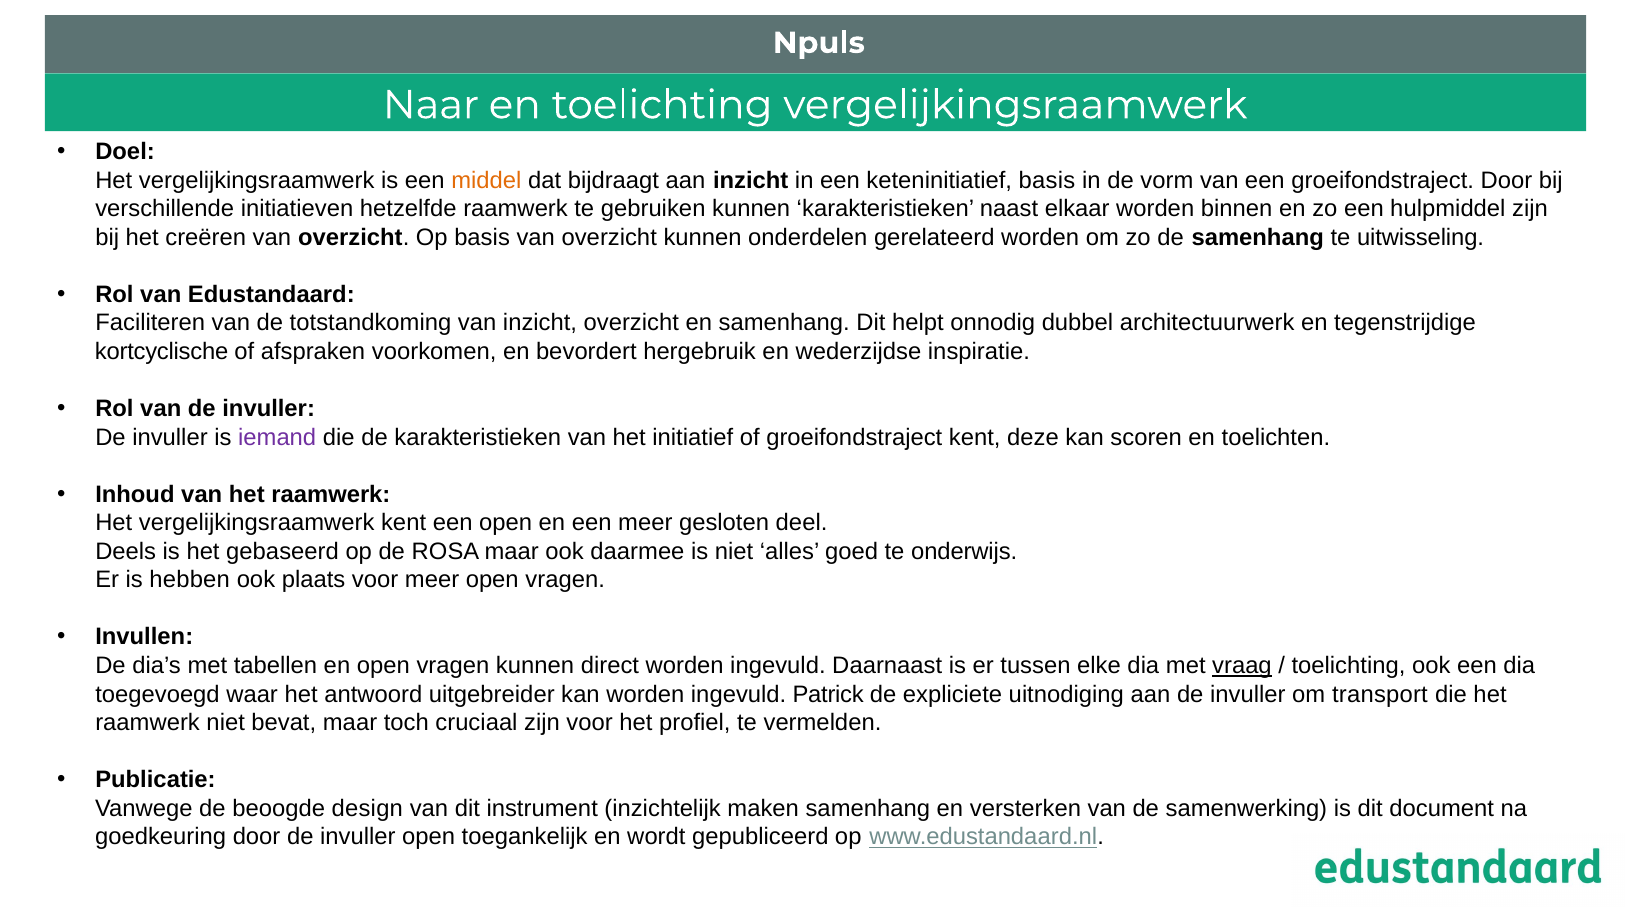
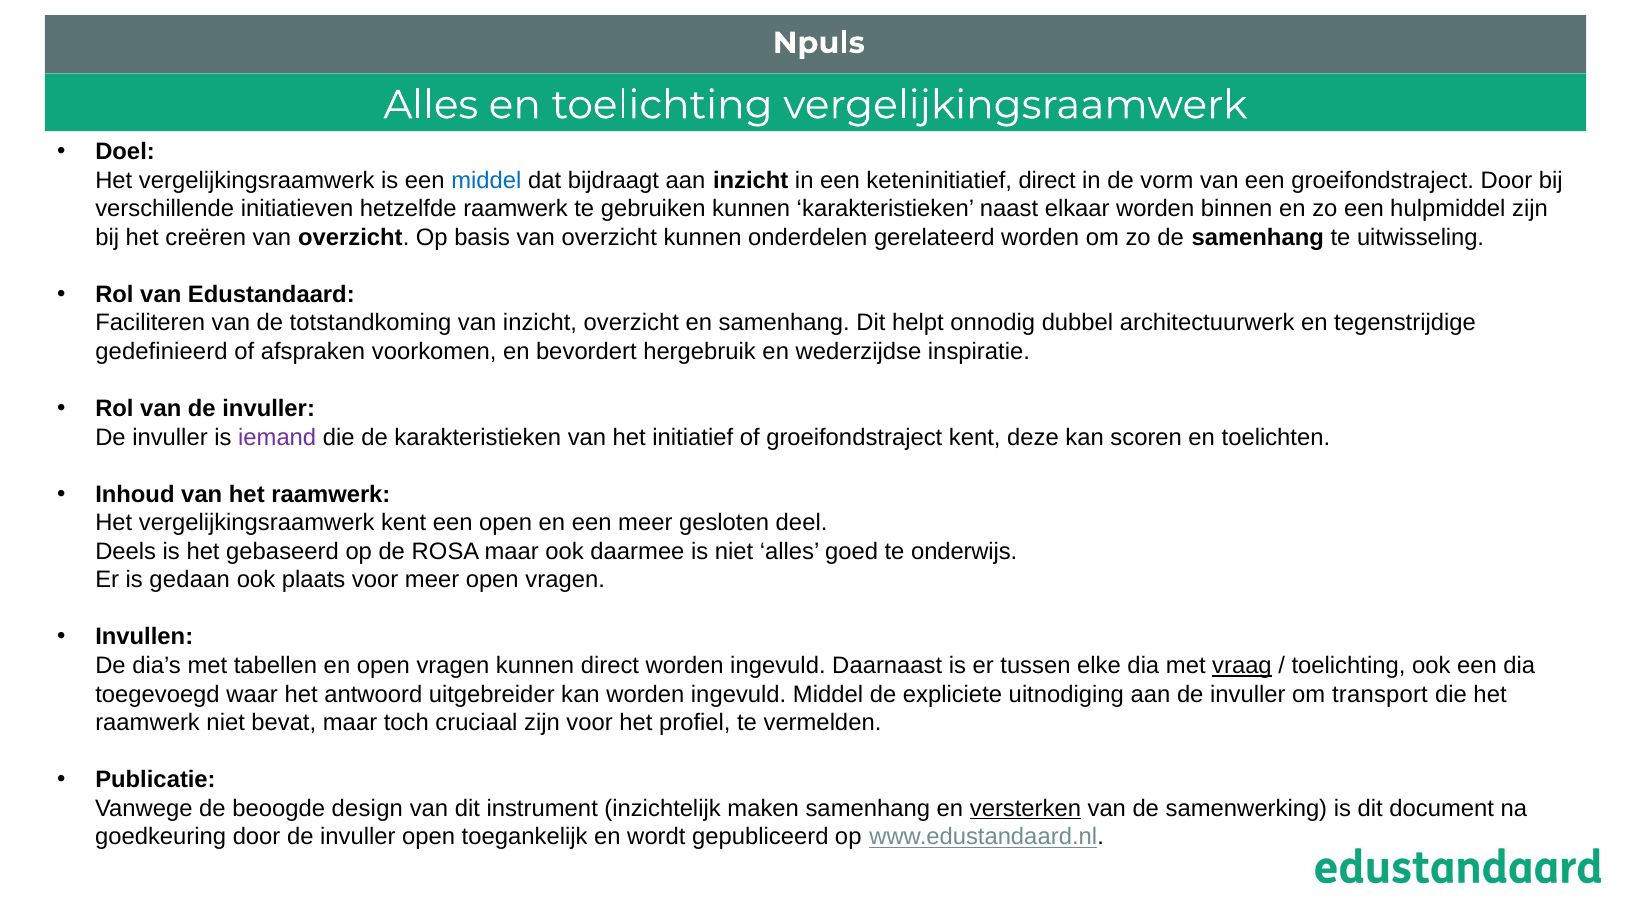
Naar: Naar -> Alles (431, 105)
middel colour: orange -> blue (486, 180)
keteninitiatief basis: basis -> direct (1047, 180)
kortcyclische: kortcyclische -> gedefinieerd (161, 352)
hebben: hebben -> gedaan (190, 580)
ingevuld Patrick: Patrick -> Middel (828, 695)
versterken underline: none -> present (1025, 809)
